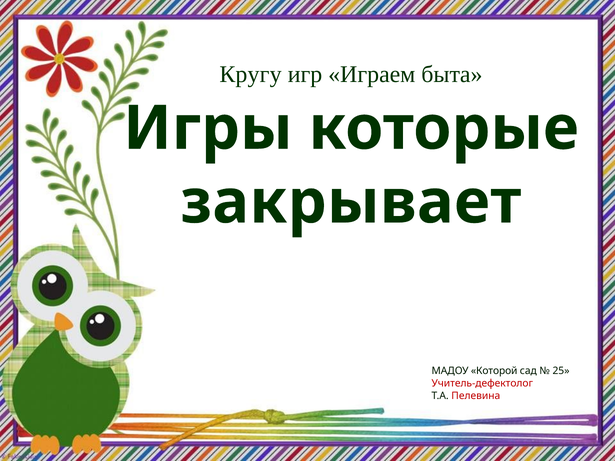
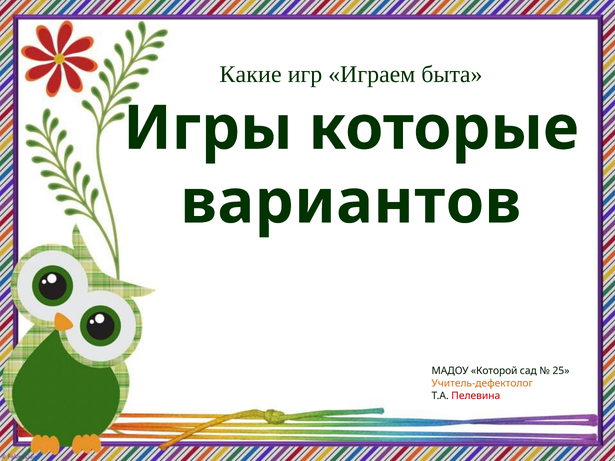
Кругу: Кругу -> Какие (251, 75)
закрывает: закрывает -> вариантов (351, 202)
Учитель-дефектолог colour: red -> orange (482, 384)
